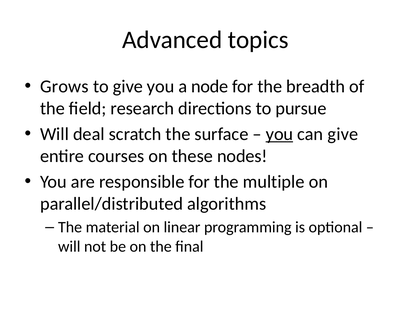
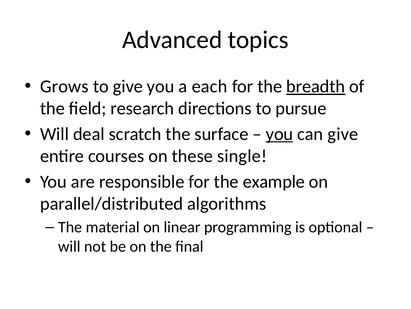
node: node -> each (210, 86)
breadth underline: none -> present (316, 86)
nodes: nodes -> single (242, 156)
multiple: multiple -> example (274, 181)
